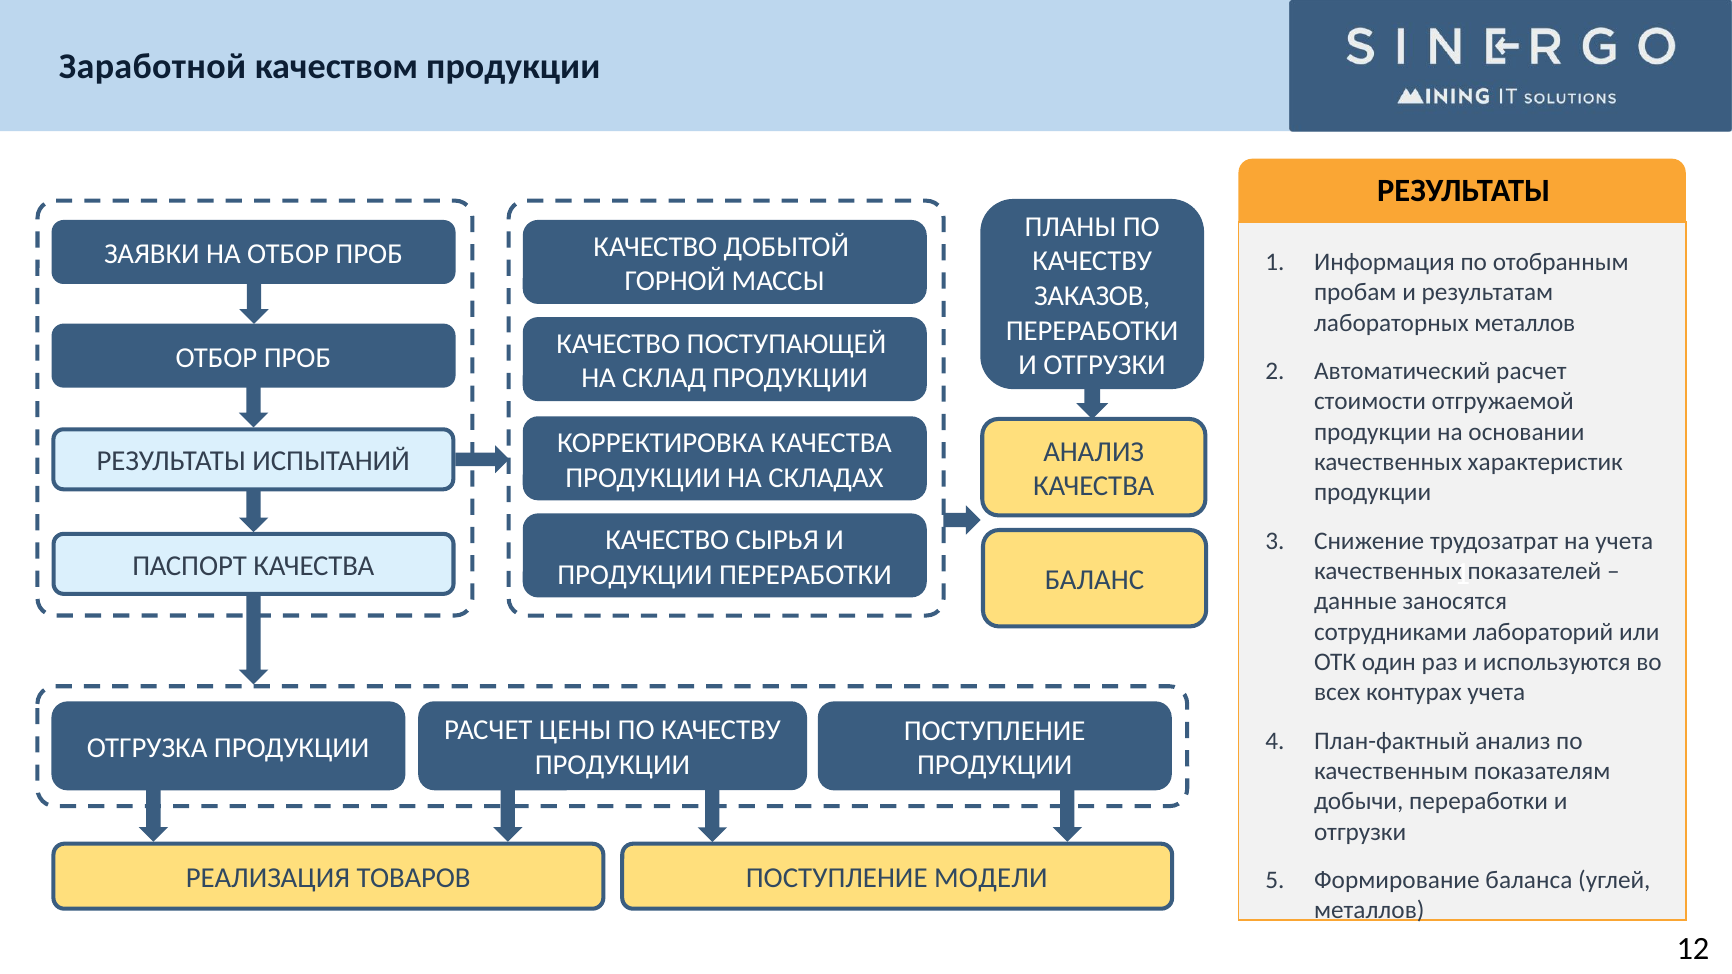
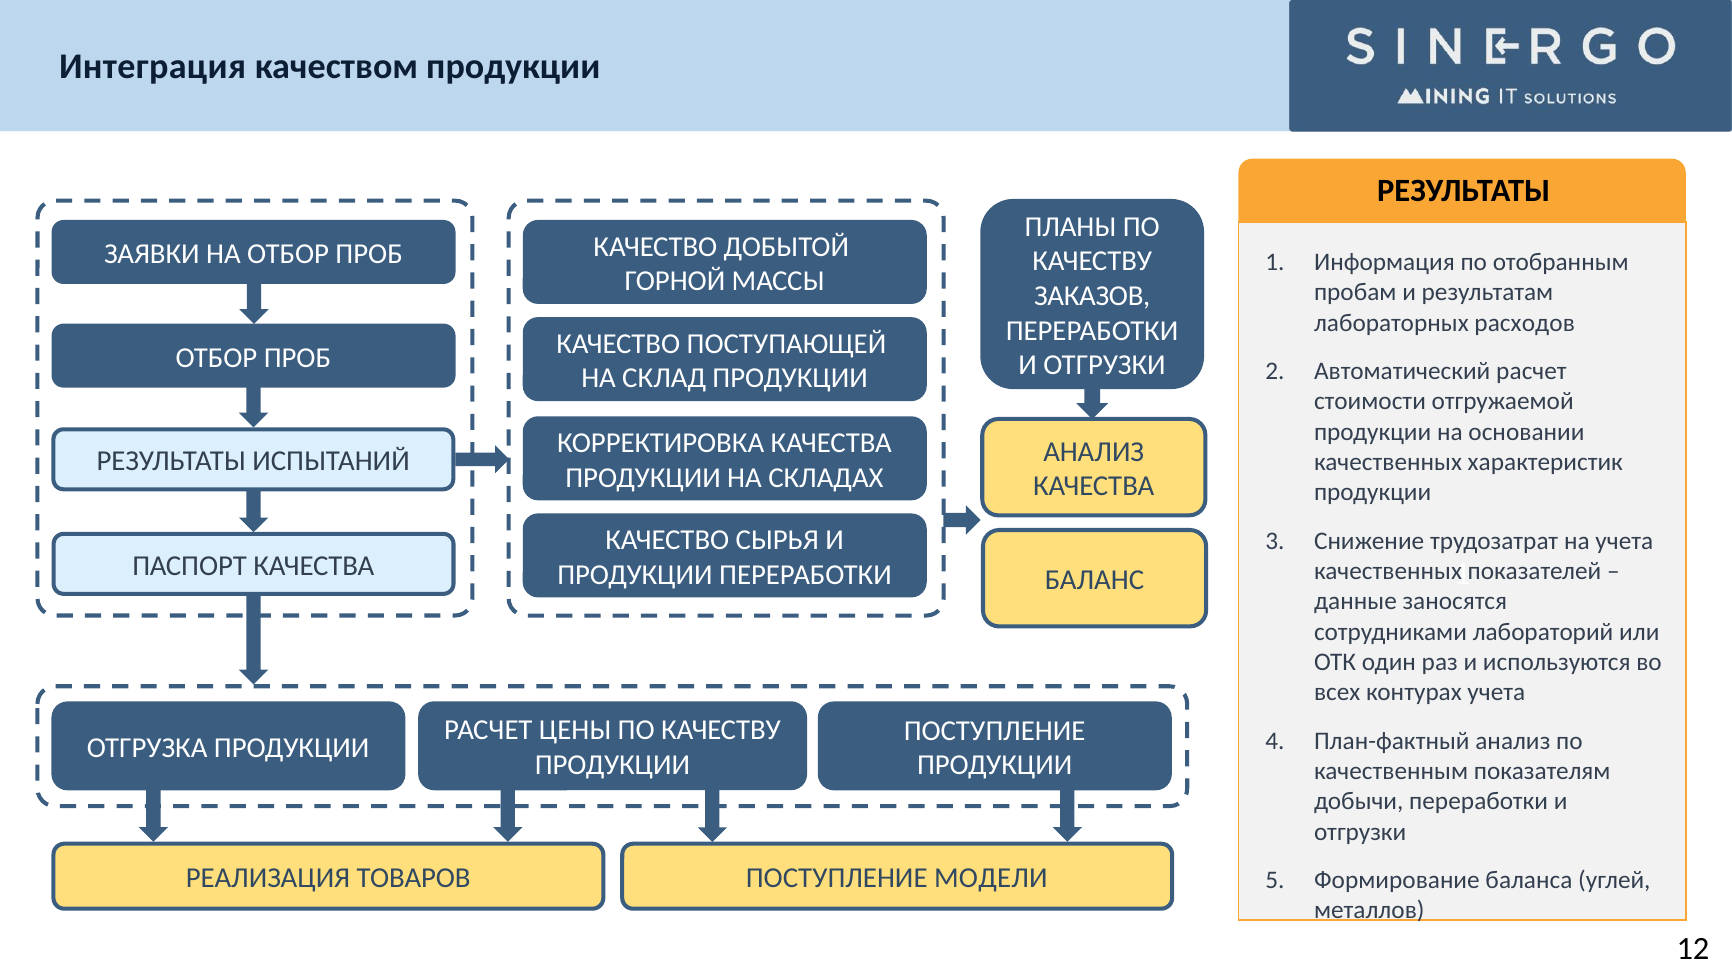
Заработной: Заработной -> Интеграция (153, 67)
лабораторных металлов: металлов -> расходов (1525, 323)
